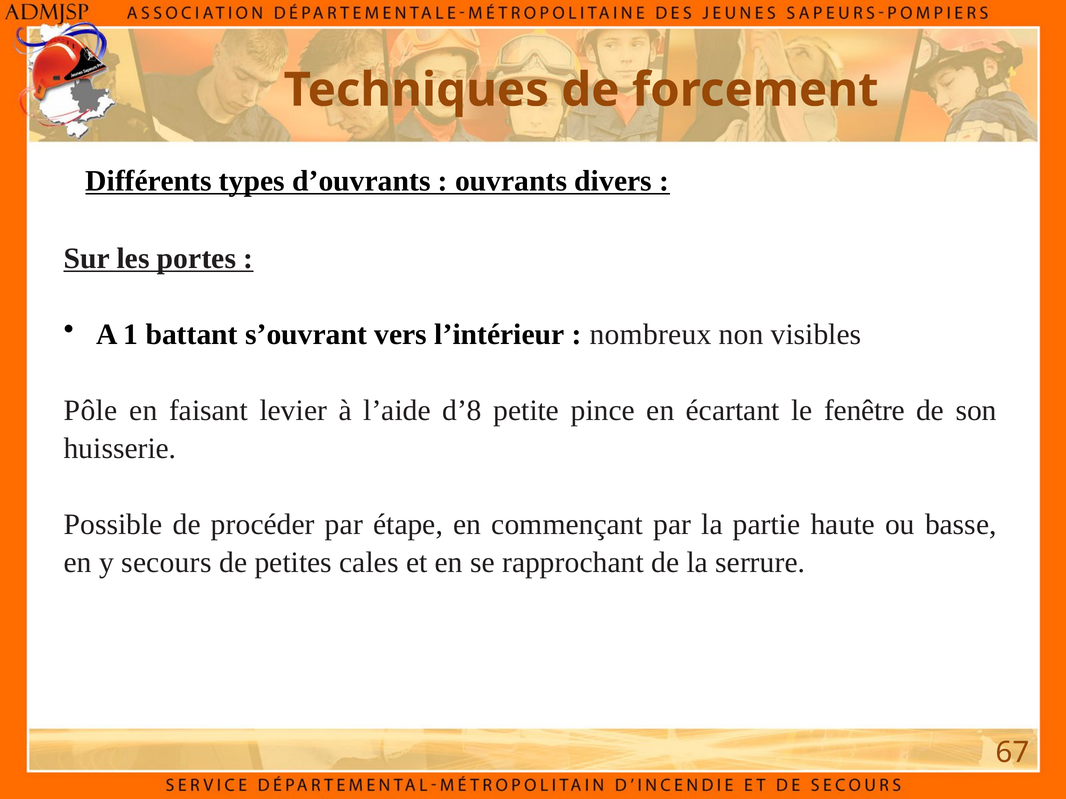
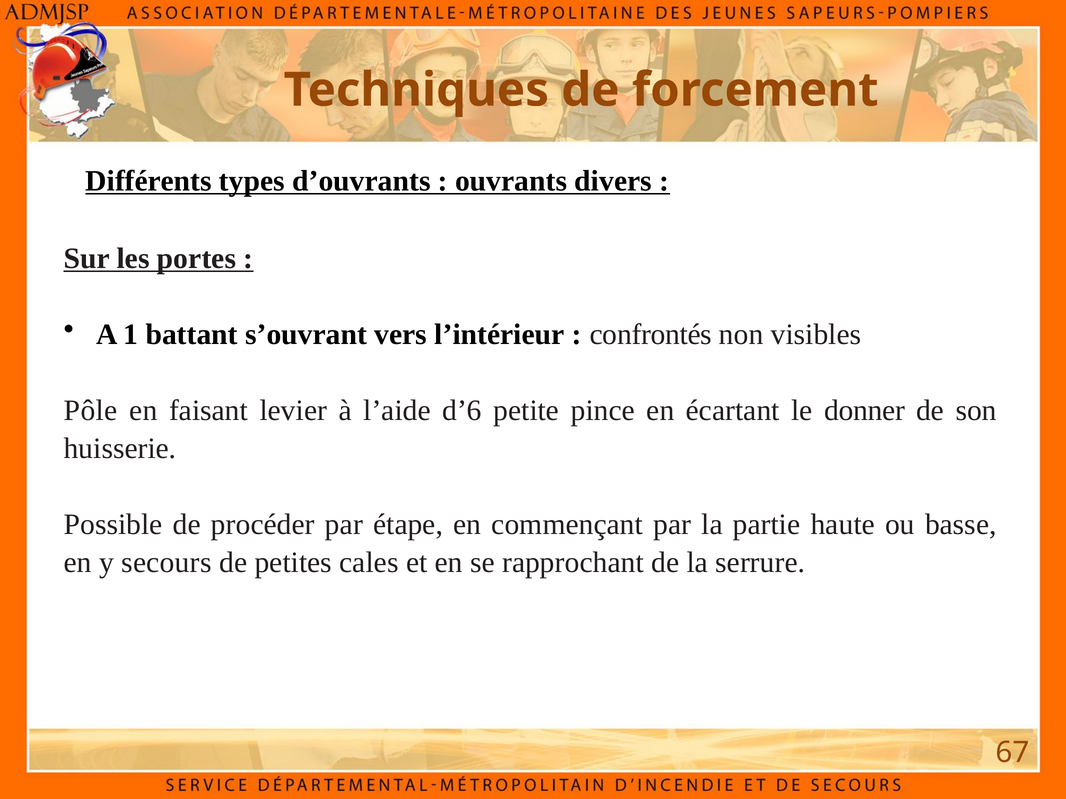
nombreux: nombreux -> confrontés (651, 335)
d’8: d’8 -> d’6 (462, 411)
fenêtre: fenêtre -> donner (864, 411)
